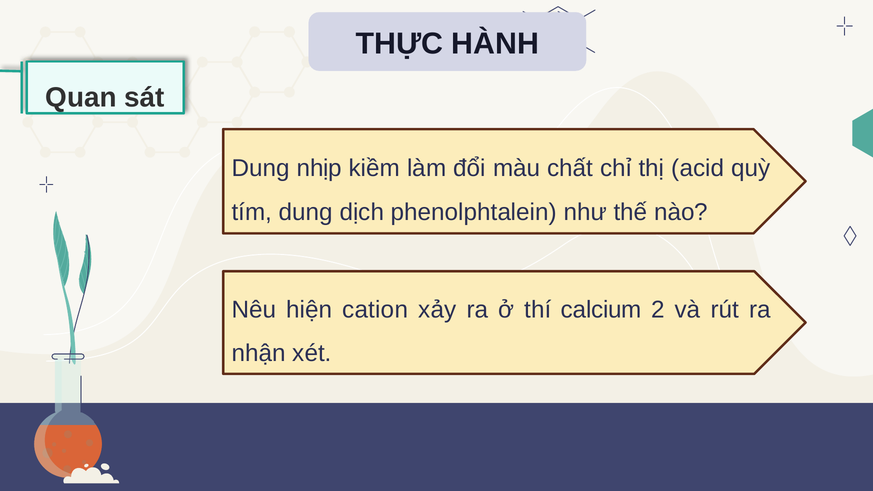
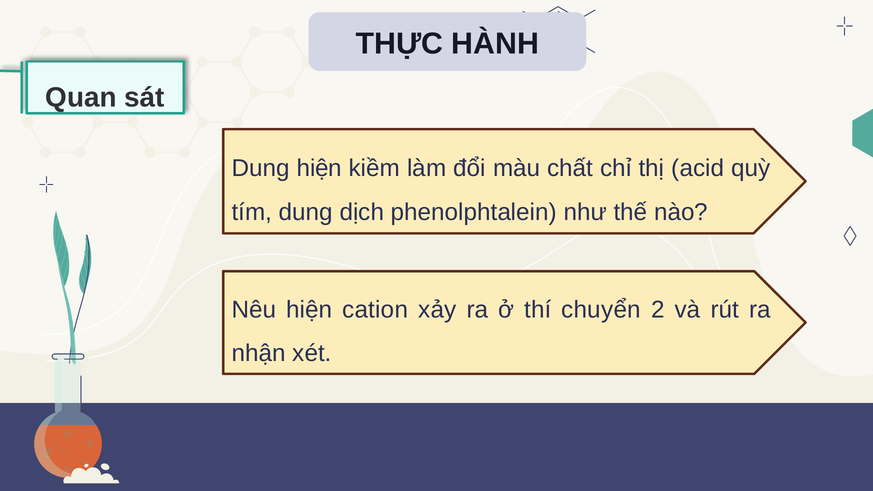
Dung nhịp: nhịp -> hiện (319, 168)
calcium: calcium -> chuyển (601, 310)
